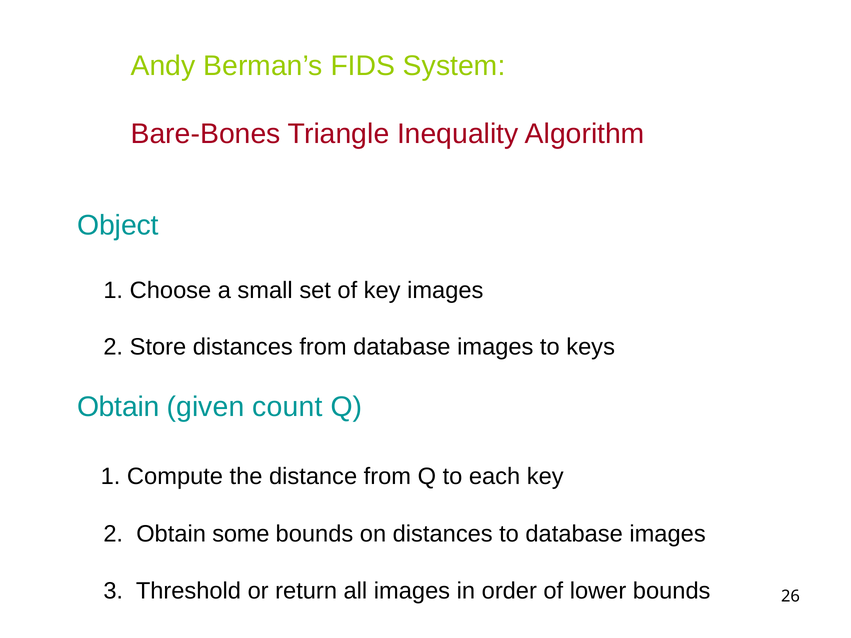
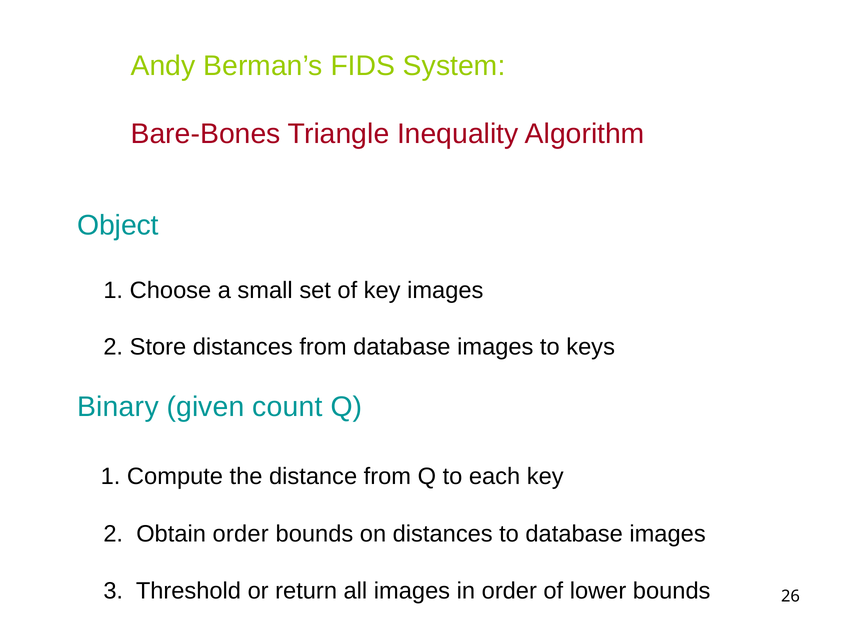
Obtain: Obtain -> Binary (118, 407)
Obtain some: some -> order (241, 534)
